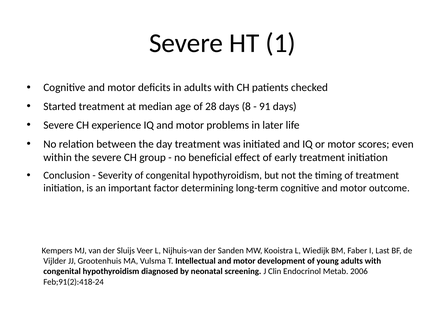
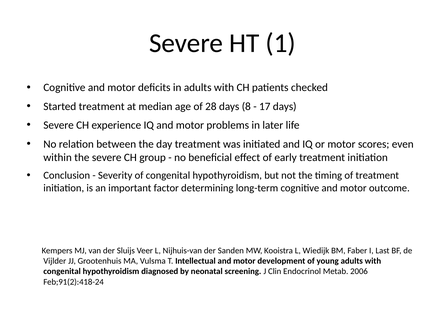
91: 91 -> 17 (265, 106)
